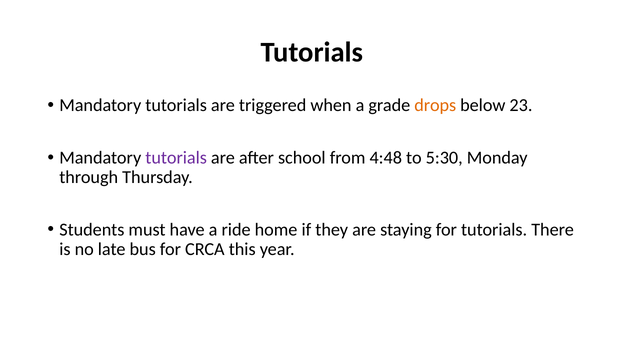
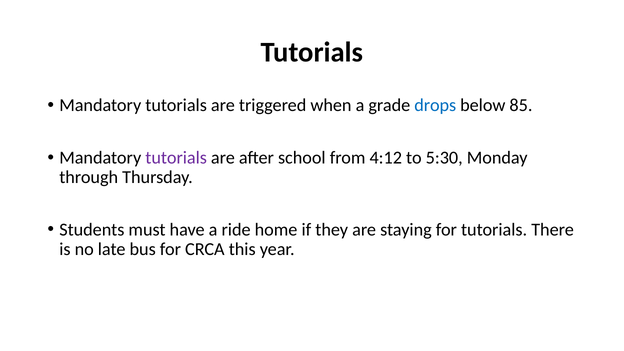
drops colour: orange -> blue (435, 105)
23: 23 -> 85 (521, 105)
4:48: 4:48 -> 4:12 (386, 158)
